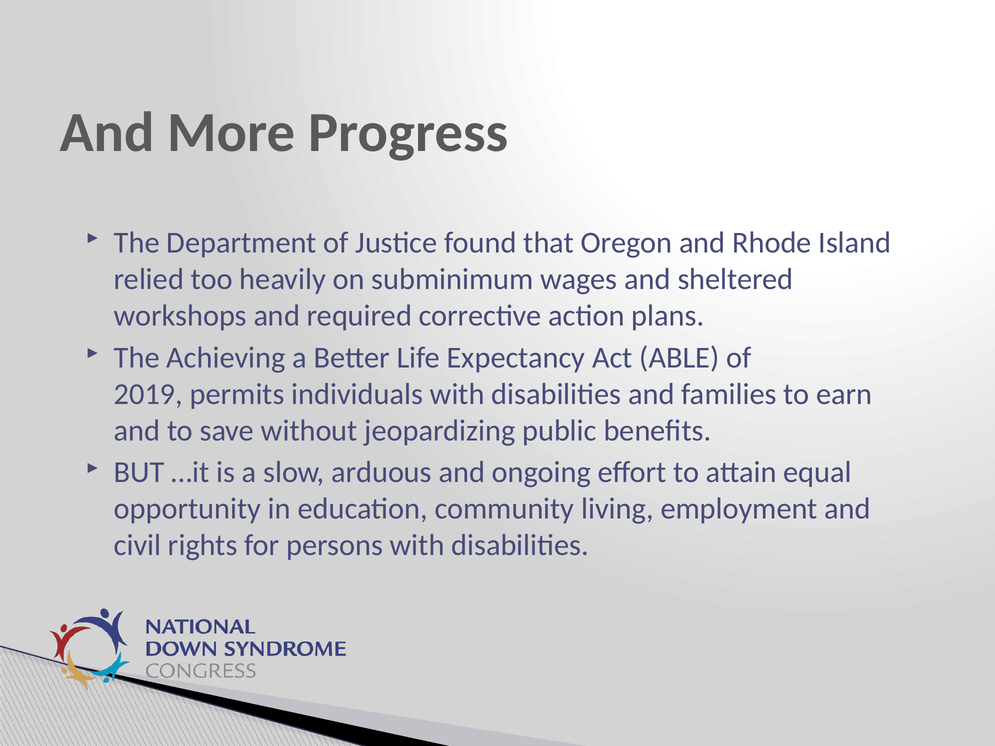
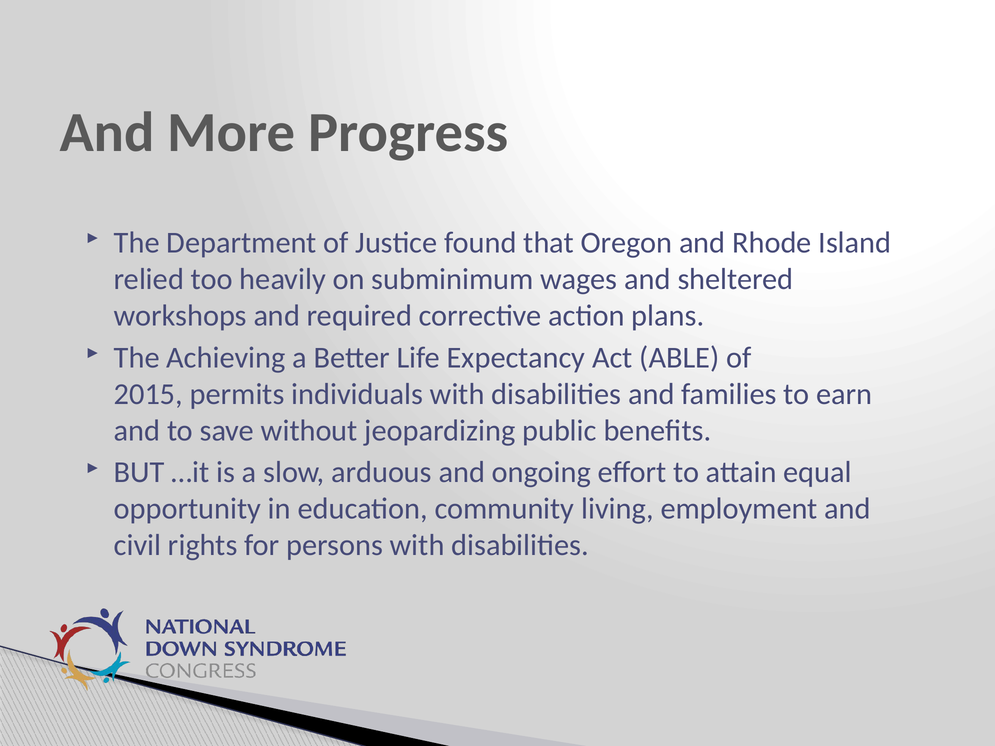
2019: 2019 -> 2015 (148, 394)
